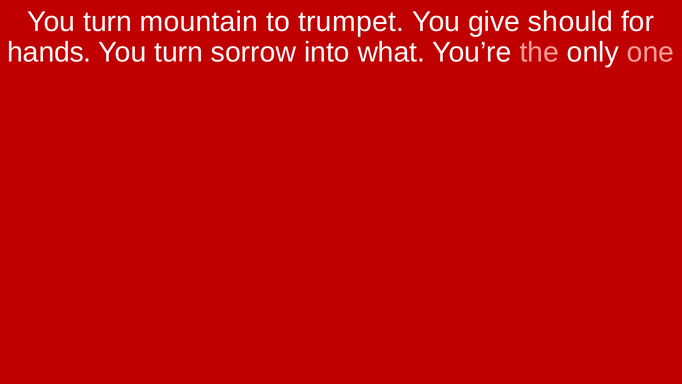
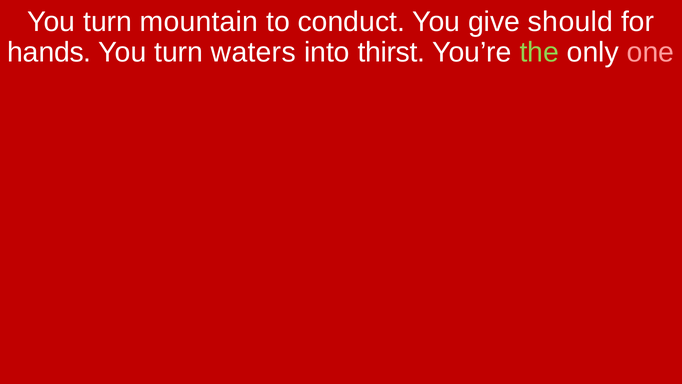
trumpet: trumpet -> conduct (351, 22)
sorrow: sorrow -> waters (253, 52)
what: what -> thirst (391, 52)
the colour: pink -> light green (539, 52)
